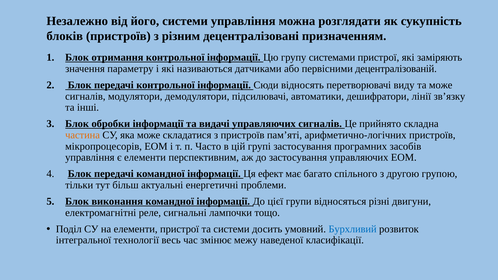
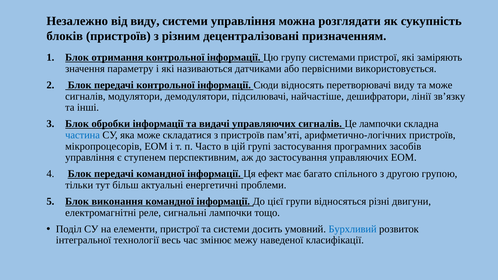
від його: його -> виду (145, 21)
децентралізованій: децентралізованій -> використовується (396, 69)
автоматики: автоматики -> найчастіше (317, 96)
Це прийнято: прийнято -> лампочки (380, 124)
частина colour: orange -> blue (83, 135)
є елементи: елементи -> ступенем (145, 158)
